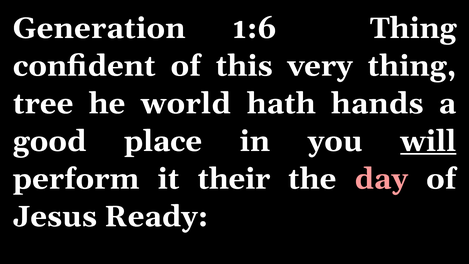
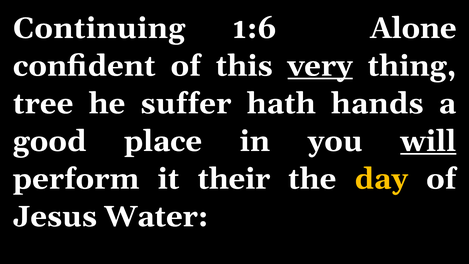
Generation: Generation -> Continuing (99, 28)
1:6 Thing: Thing -> Alone (413, 28)
very underline: none -> present (320, 66)
world: world -> suffer (186, 104)
day colour: pink -> yellow (381, 179)
Ready: Ready -> Water (156, 216)
